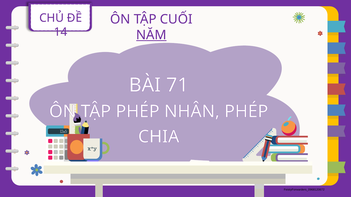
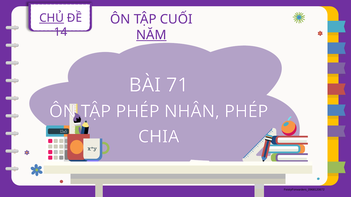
CHỦ underline: none -> present (52, 18)
